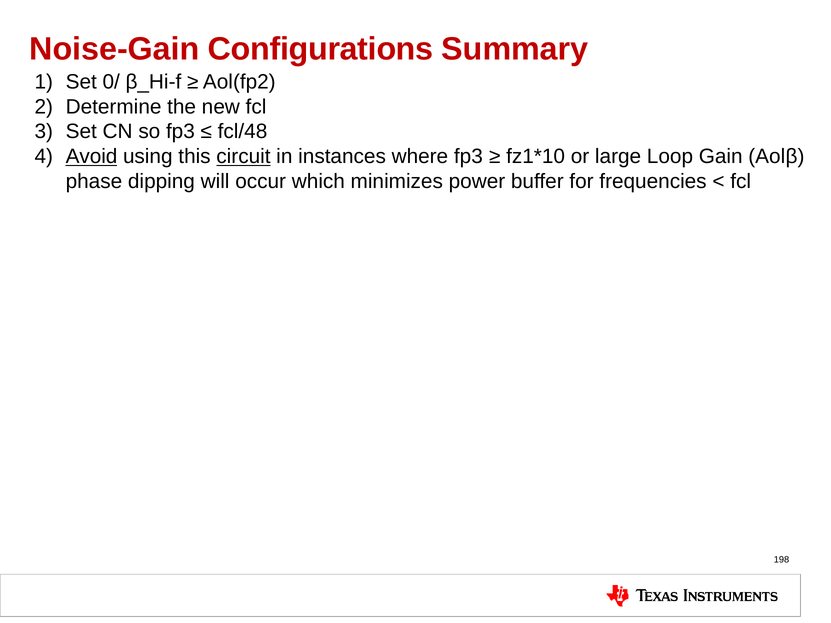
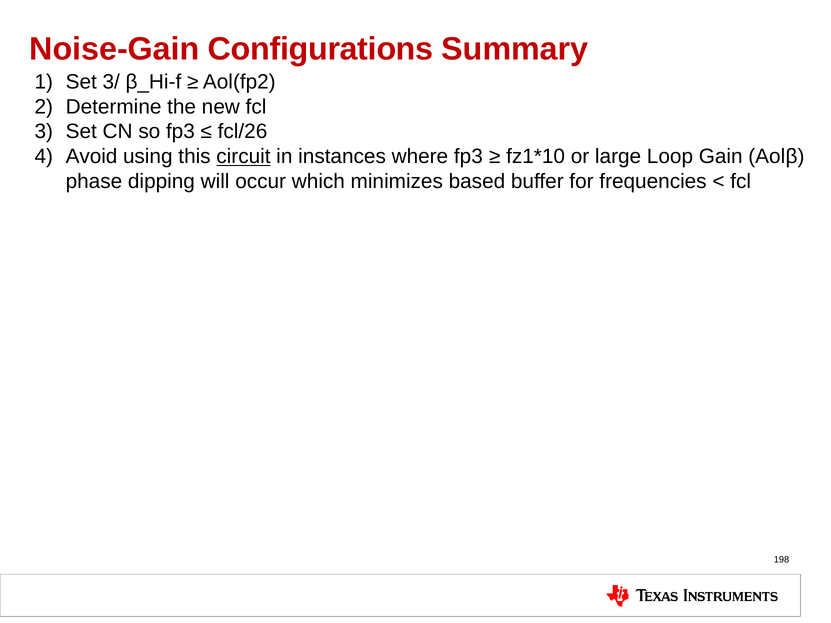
0/: 0/ -> 3/ (111, 82)
fcl/48: fcl/48 -> fcl/26 (243, 132)
Avoid underline: present -> none (92, 157)
power: power -> based (477, 181)
